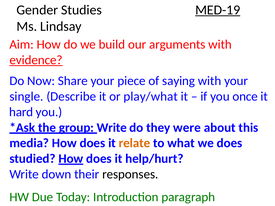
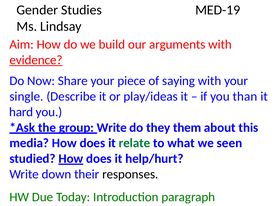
MED-19 underline: present -> none (218, 10)
play/what: play/what -> play/ideas (151, 97)
once: once -> than (245, 97)
were: were -> them (187, 128)
relate colour: orange -> green (134, 143)
we does: does -> seen (229, 143)
